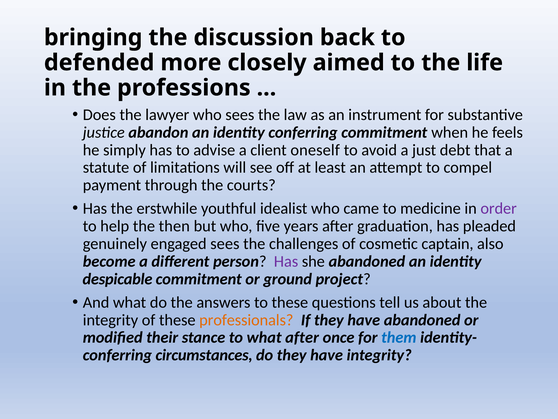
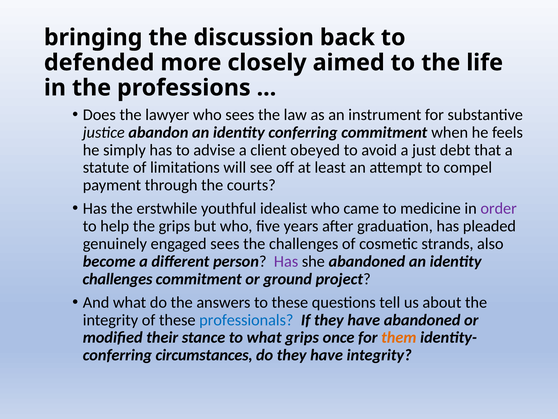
oneself: oneself -> obeyed (315, 150)
the then: then -> grips (174, 226)
captain: captain -> strands (447, 243)
despicable: despicable -> challenges (117, 279)
professionals colour: orange -> blue (246, 320)
what after: after -> grips (302, 337)
them colour: blue -> orange (399, 337)
